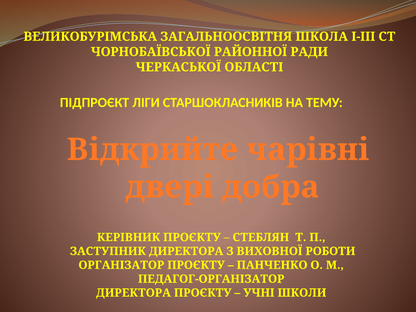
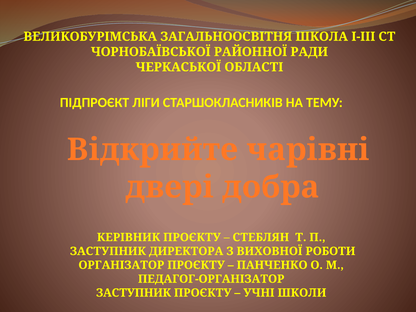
ДИРЕКТОРА: ДИРЕКТОРА -> ЗАСТУПНИК (134, 293)
